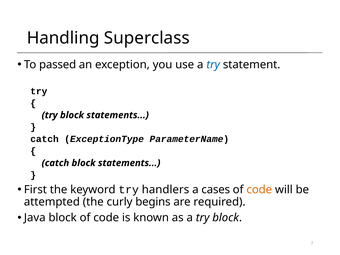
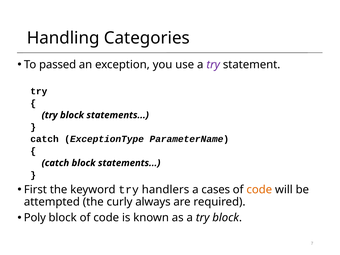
Superclass: Superclass -> Categories (147, 38)
try colour: blue -> purple (213, 65)
begins: begins -> always (153, 202)
Java: Java -> Poly (35, 218)
